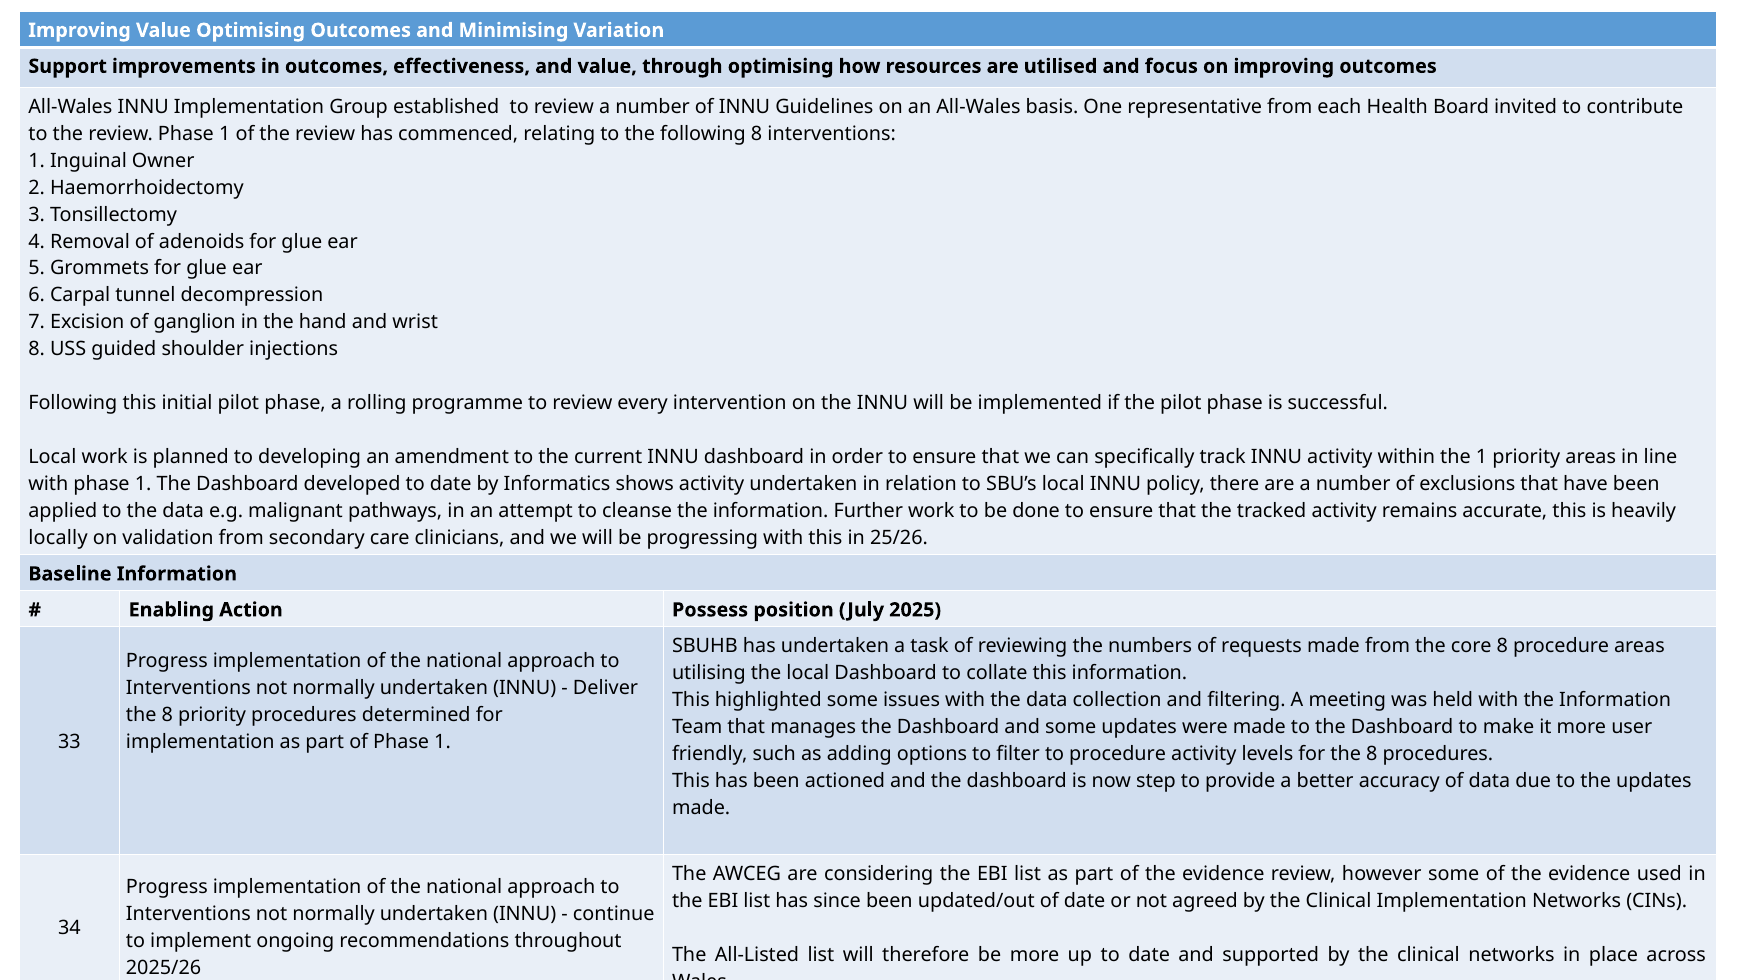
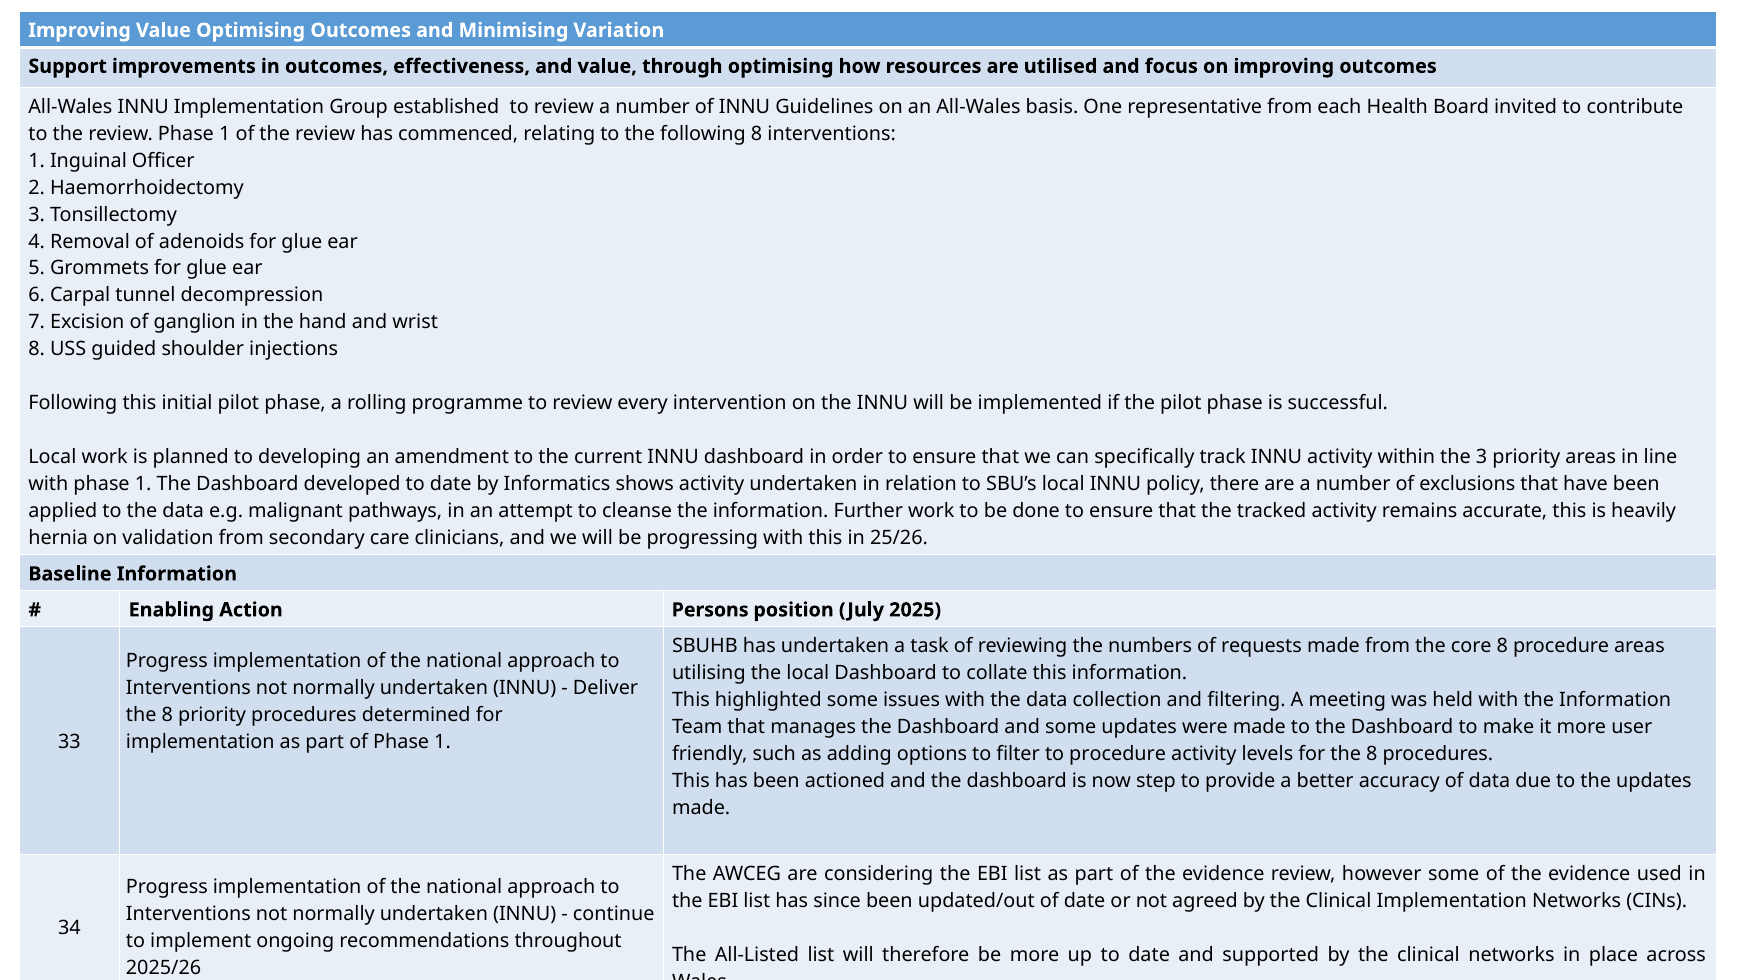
Owner: Owner -> Officer (163, 161)
the 1: 1 -> 3 (1482, 457)
locally: locally -> hernia (58, 538)
Possess: Possess -> Persons (710, 610)
